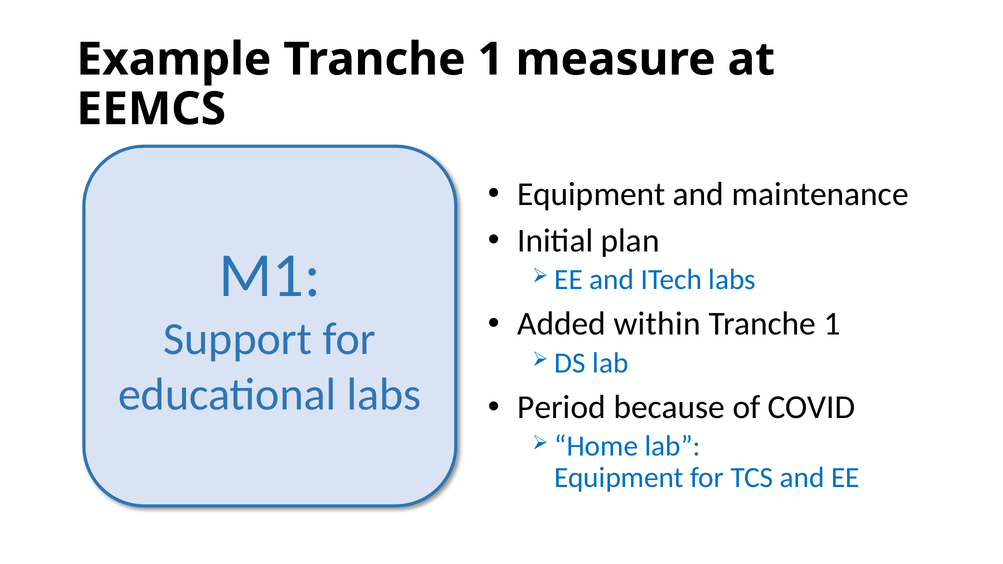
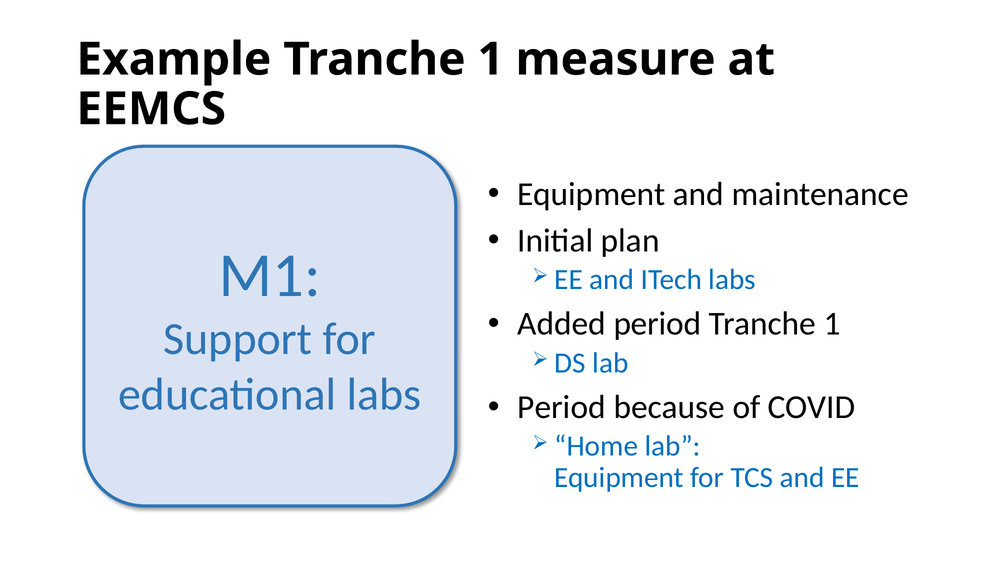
Added within: within -> period (658, 324)
